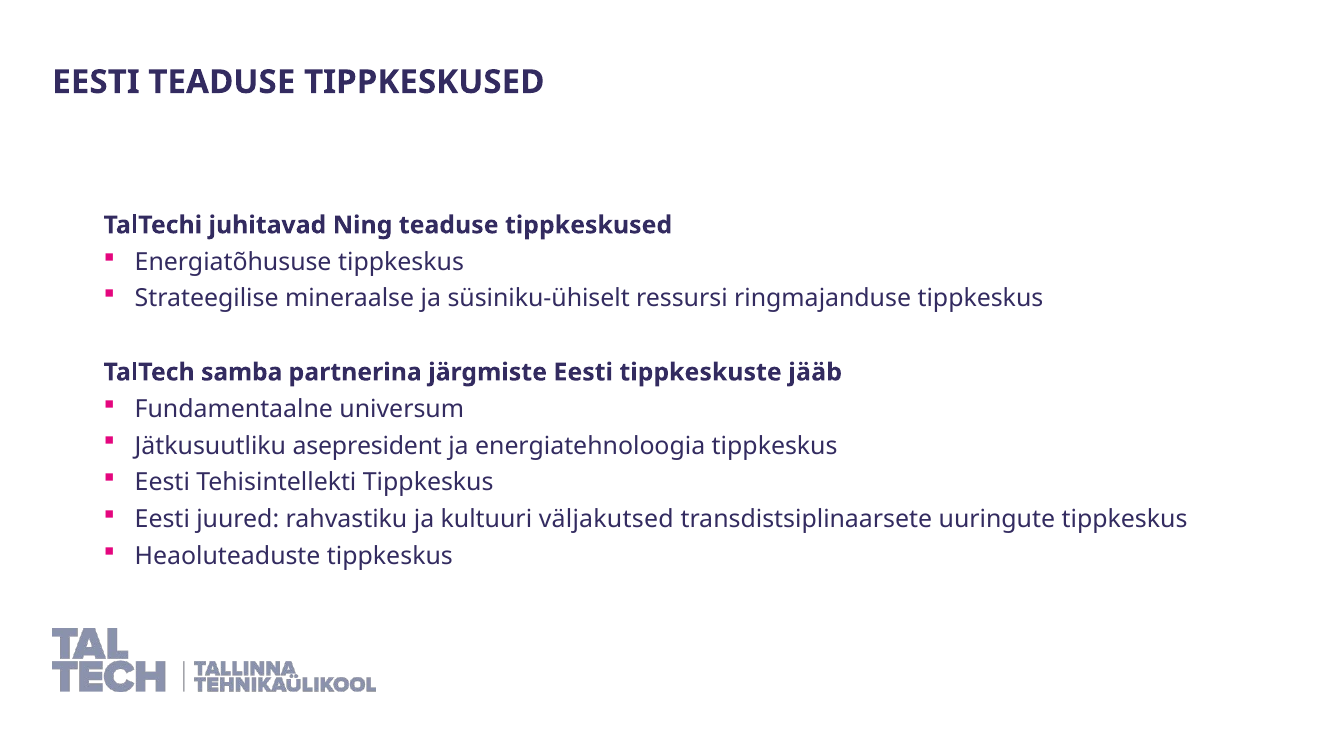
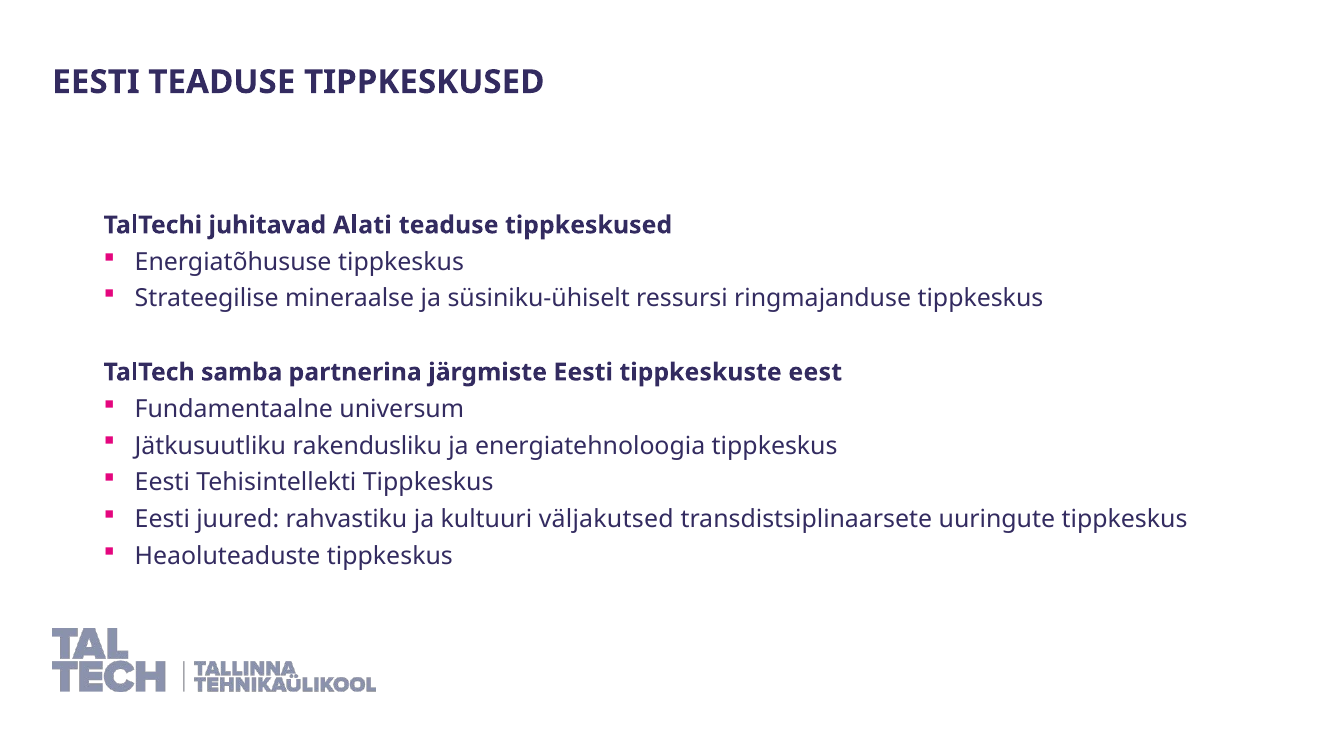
Ning: Ning -> Alati (362, 225)
jääb: jääb -> eest (815, 372)
asepresident: asepresident -> rakendusliku (367, 446)
